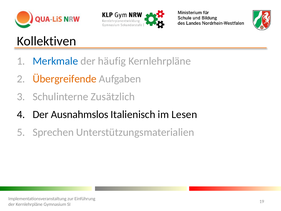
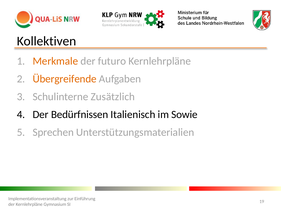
Merkmale colour: blue -> orange (55, 61)
häufig: häufig -> futuro (112, 61)
Ausnahmslos: Ausnahmslos -> Bedürfnissen (80, 114)
Lesen: Lesen -> Sowie (184, 114)
